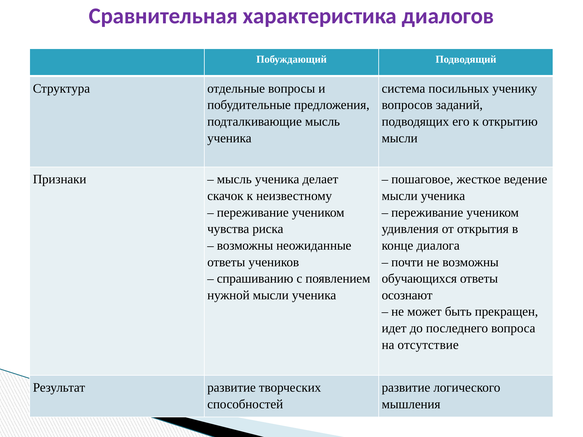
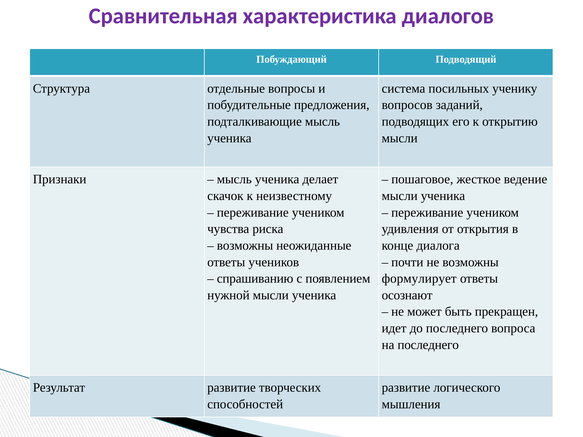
обучающихся: обучающихся -> формулирует (419, 279)
на отсутствие: отсутствие -> последнего (428, 345)
